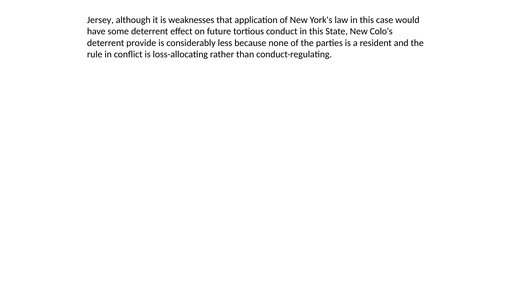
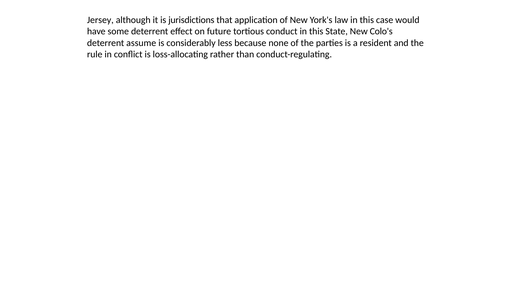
weaknesses: weaknesses -> jurisdictions (191, 20)
provide: provide -> assume (141, 43)
